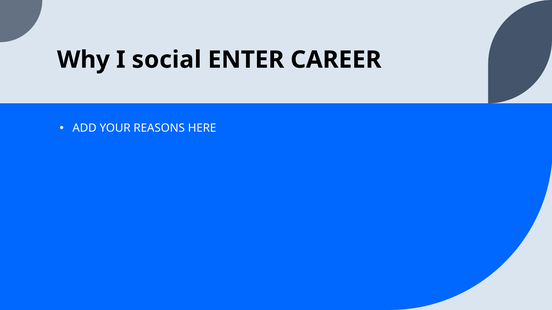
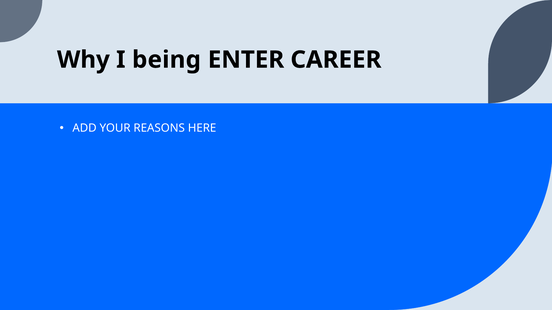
social: social -> being (166, 60)
